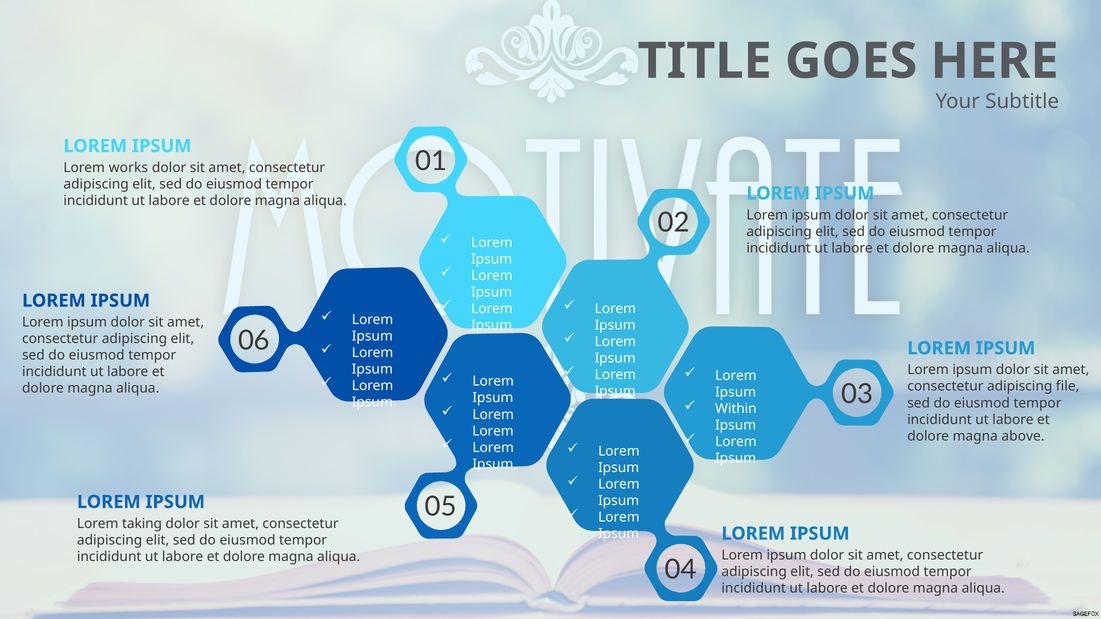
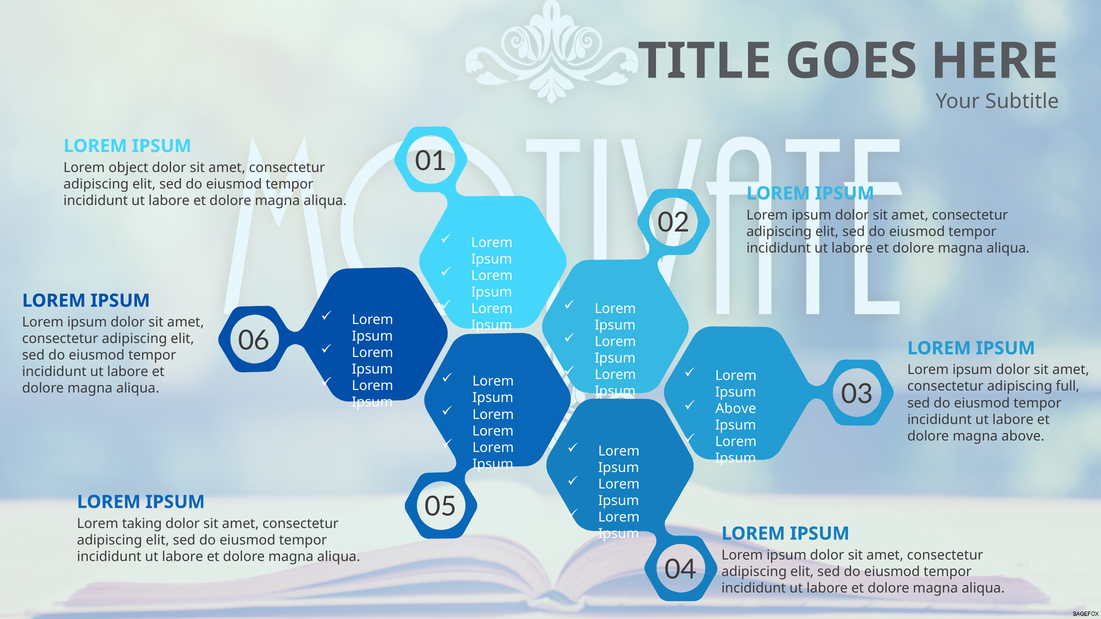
works: works -> object (128, 168)
file: file -> full (1068, 387)
Within: Within -> Above (736, 409)
